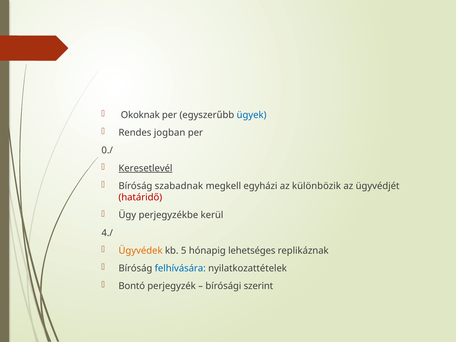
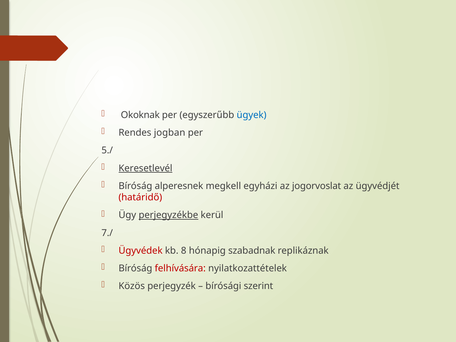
0./: 0./ -> 5./ (107, 151)
szabadnak: szabadnak -> alperesnek (179, 186)
különbözik: különbözik -> jogorvoslat (317, 186)
perjegyzékbe underline: none -> present (168, 215)
4./: 4./ -> 7./ (107, 233)
Ügyvédek colour: orange -> red (141, 251)
5: 5 -> 8 (184, 251)
lehetséges: lehetséges -> szabadnak (252, 251)
felhívására colour: blue -> red (180, 268)
Bontó: Bontó -> Közös (132, 286)
